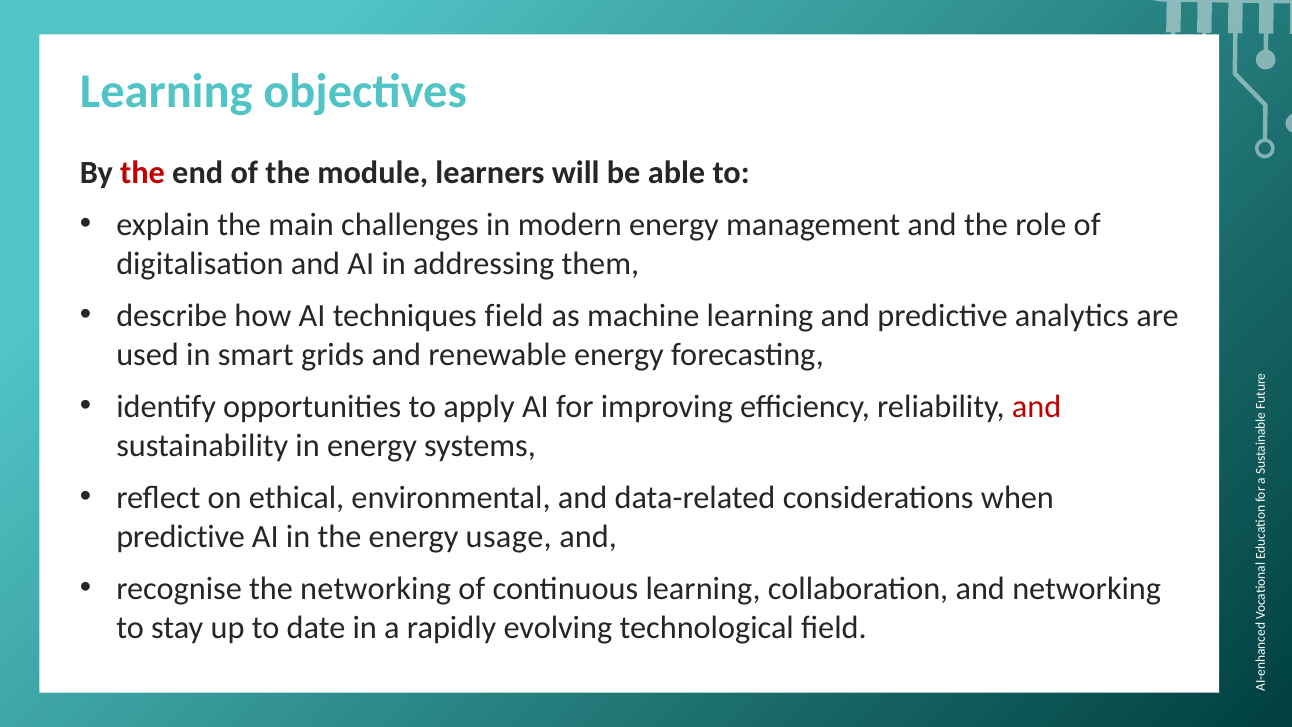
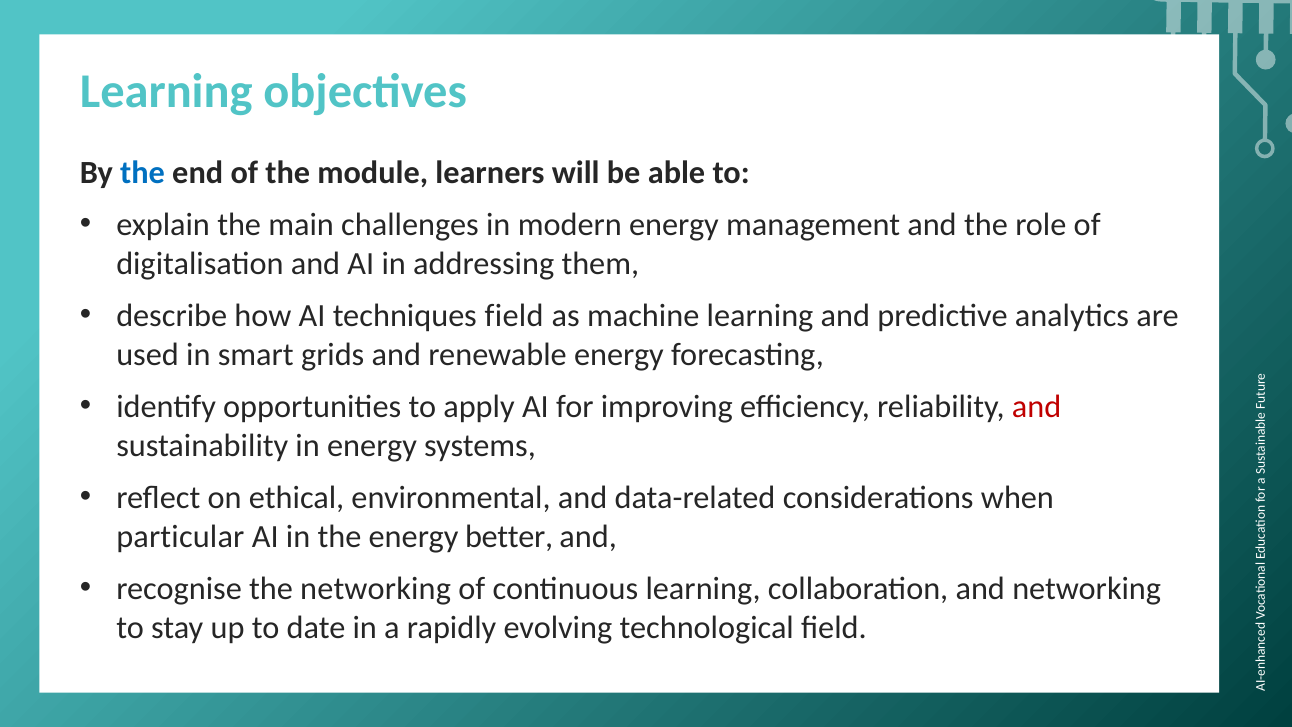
the colour: red -> blue (143, 173)
predictive: predictive -> particular (180, 537)
usage: usage -> better (509, 537)
